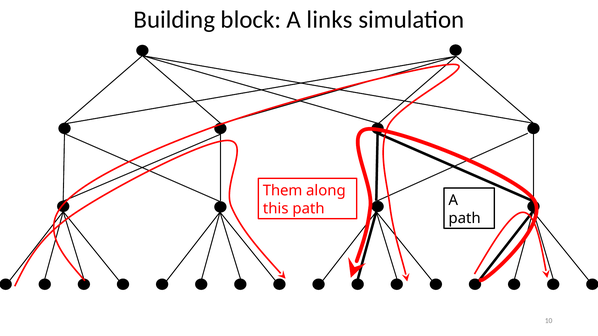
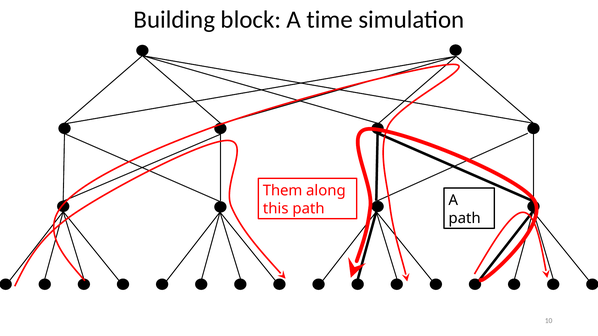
links: links -> time (330, 20)
